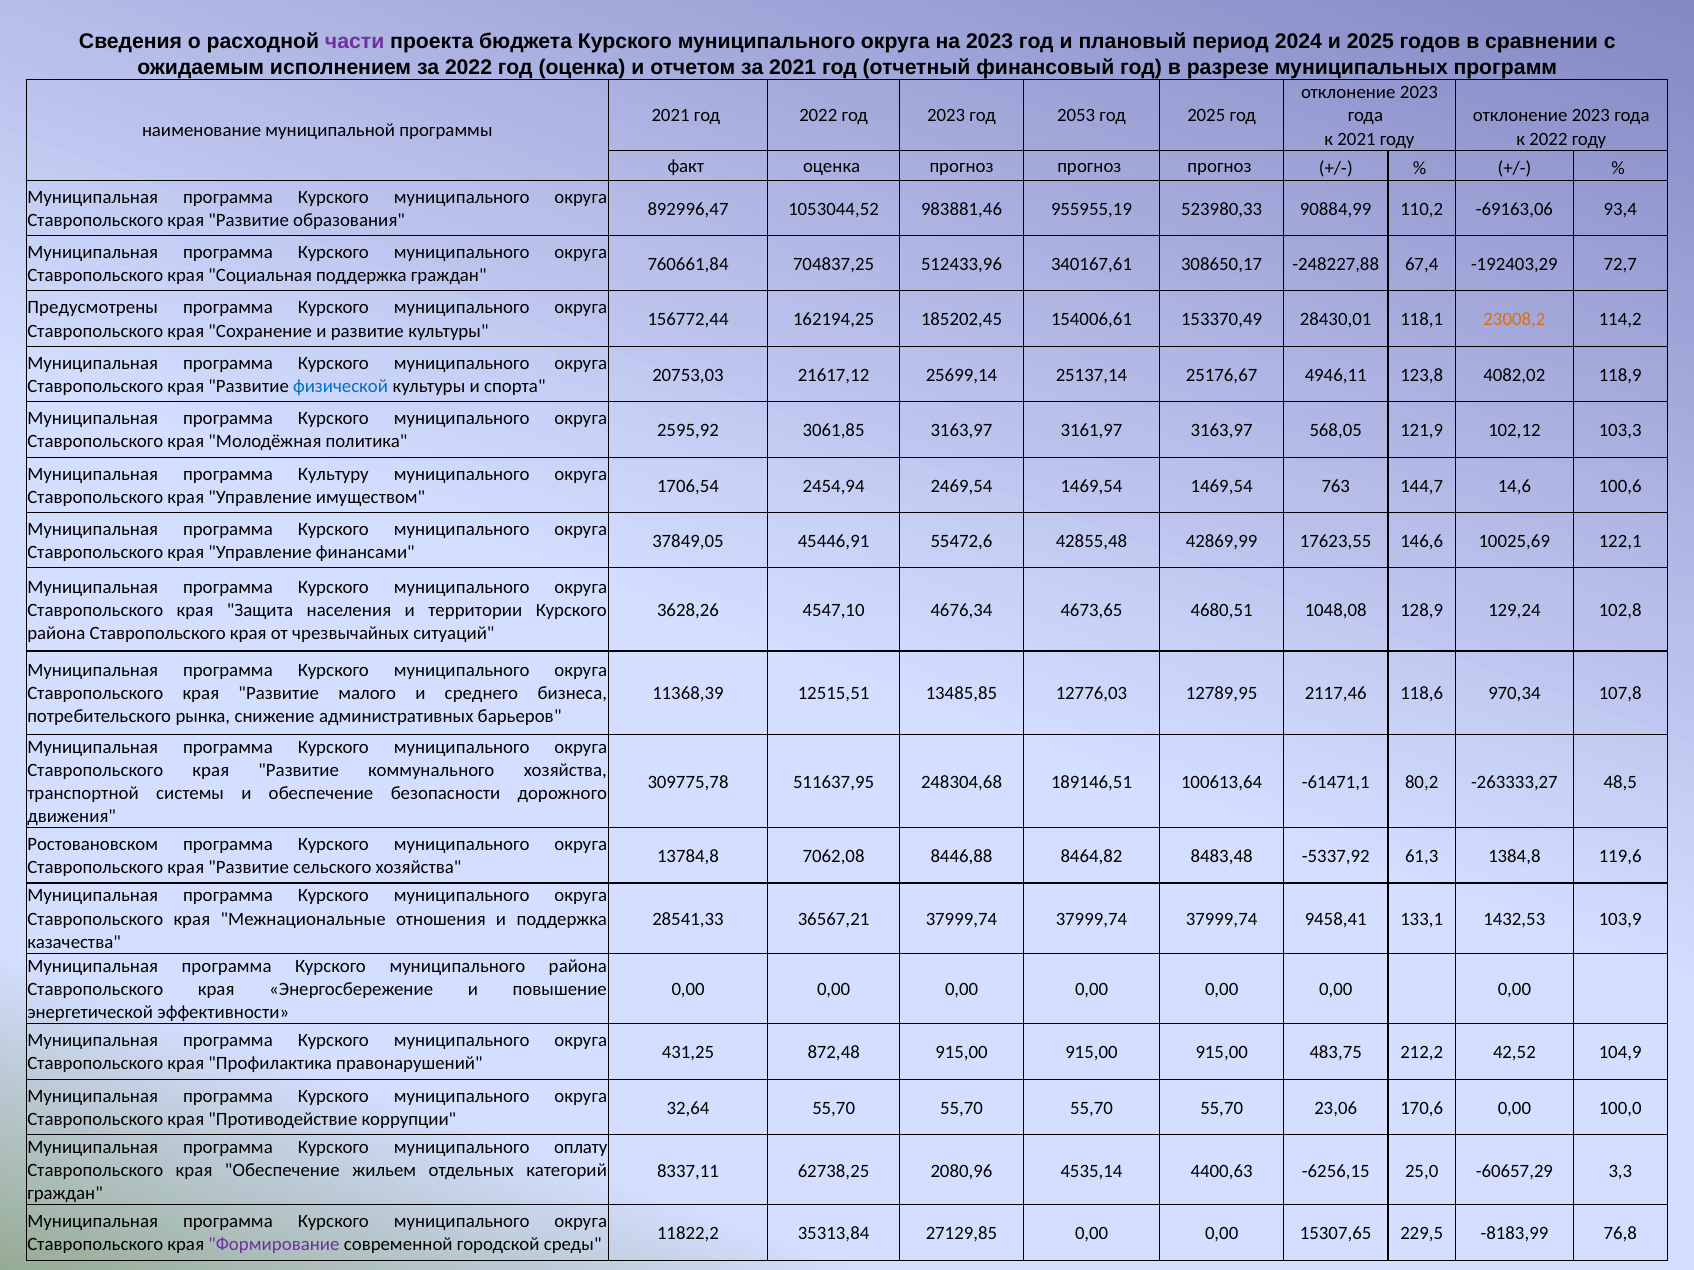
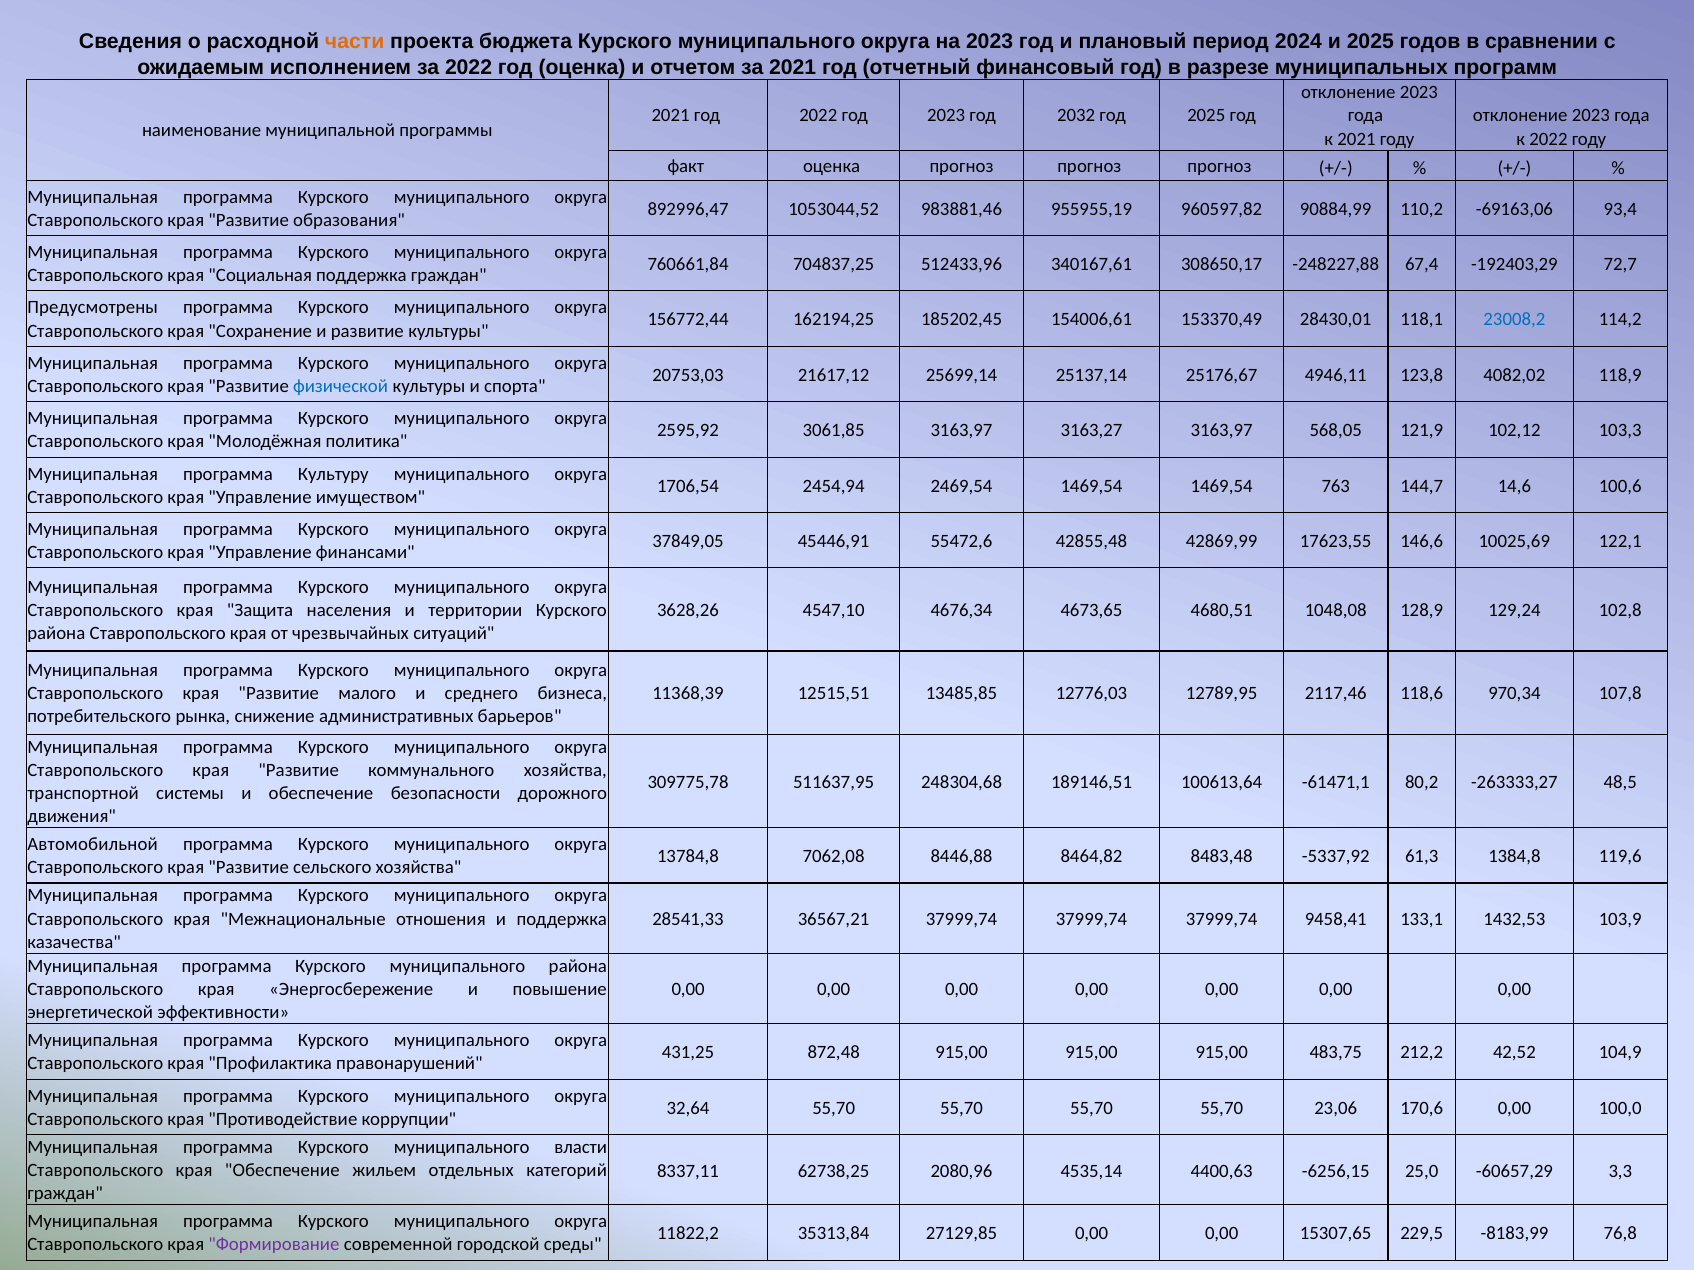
части colour: purple -> orange (355, 42)
2053: 2053 -> 2032 (1076, 116)
523980,33: 523980,33 -> 960597,82 (1222, 209)
23008,2 colour: orange -> blue (1514, 320)
3161,97: 3161,97 -> 3163,27 (1092, 431)
Ростовановском: Ростовановском -> Автомобильной (93, 845)
оплату: оплату -> власти (581, 1148)
